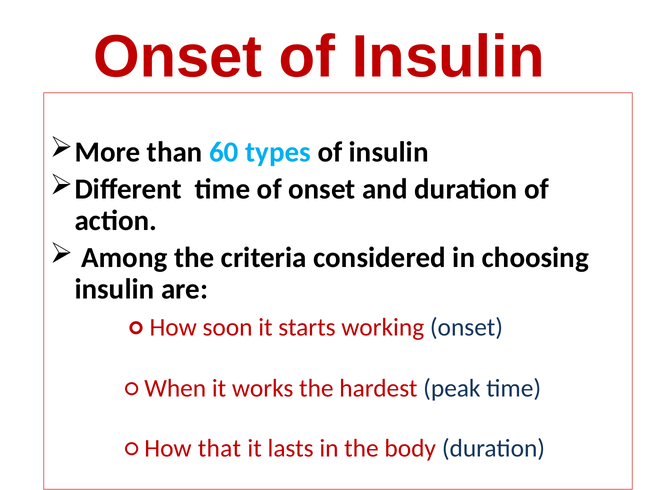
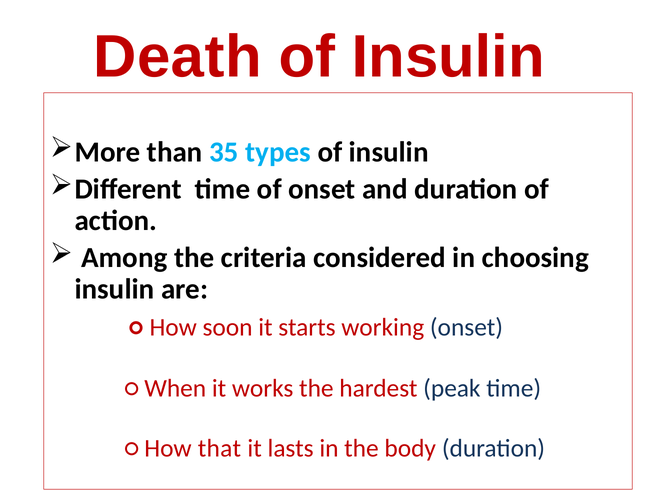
Onset: Onset -> Death (178, 57)
60: 60 -> 35 (224, 152)
